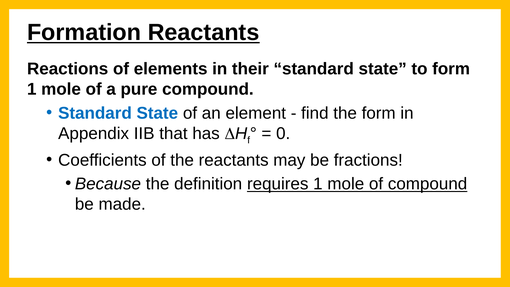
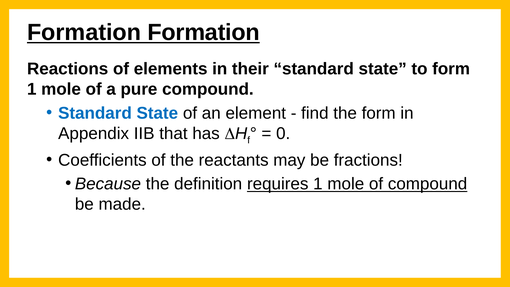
Formation Reactants: Reactants -> Formation (204, 33)
